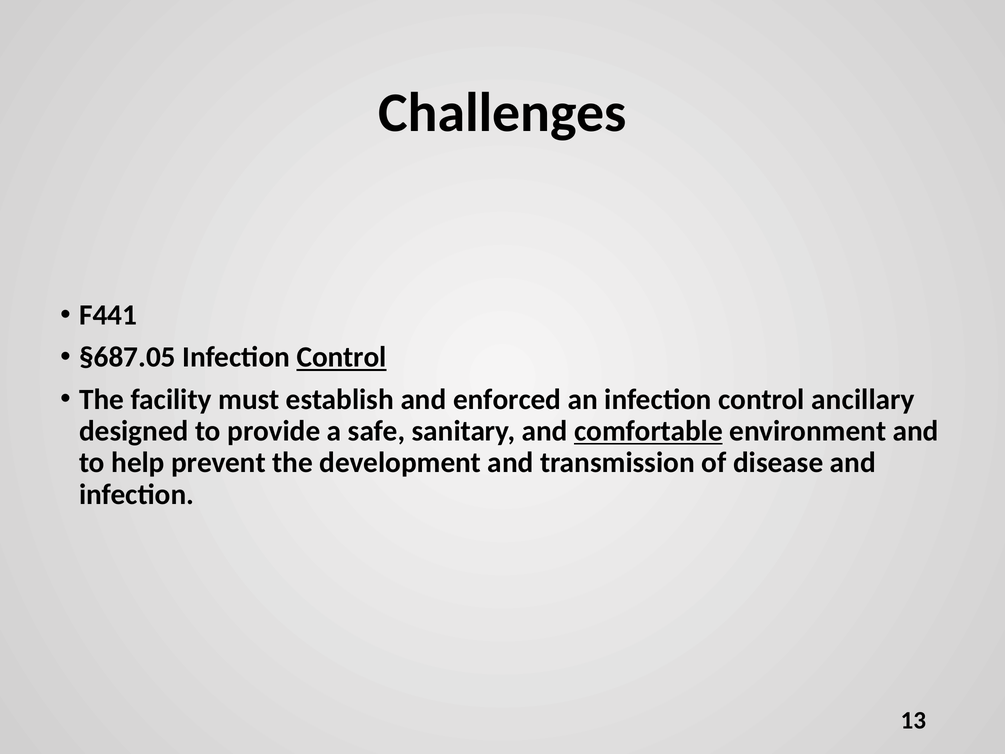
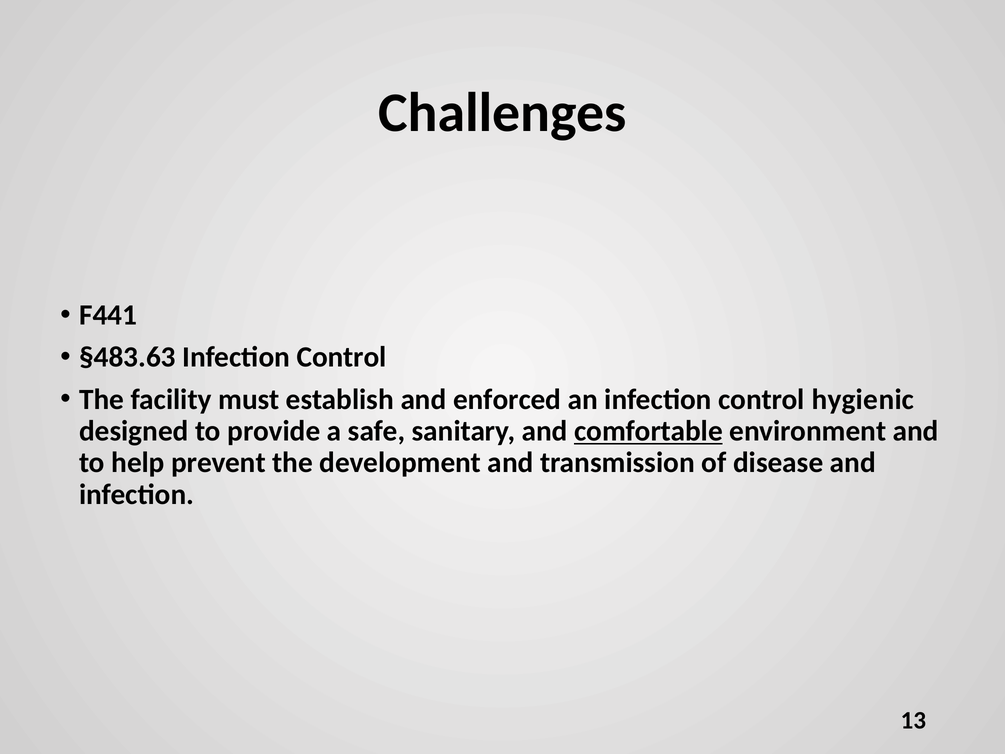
§687.05: §687.05 -> §483.63 (127, 357)
Control underline: present -> none (342, 357)
ancillary: ancillary -> hygienic (863, 399)
